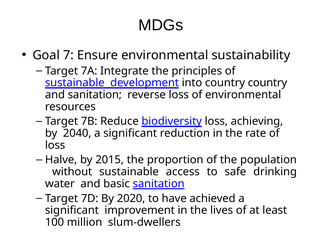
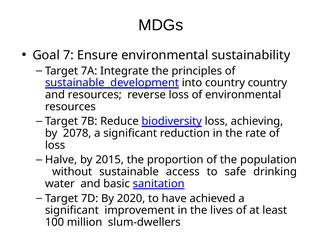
and sanitation: sanitation -> resources (95, 95)
2040: 2040 -> 2078 (77, 134)
